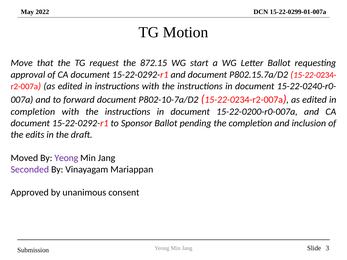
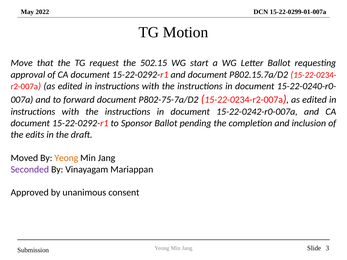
872.15: 872.15 -> 502.15 (154, 63)
P802-10-7a/D2: P802-10-7a/D2 -> P802-75-7a/D2 (169, 100)
completion: completion -> instructions (33, 112)
15-22-0200-r0-007a: 15-22-0200-r0-007a -> 15-22-0242-r0-007a (257, 112)
Yeong colour: purple -> orange (66, 158)
